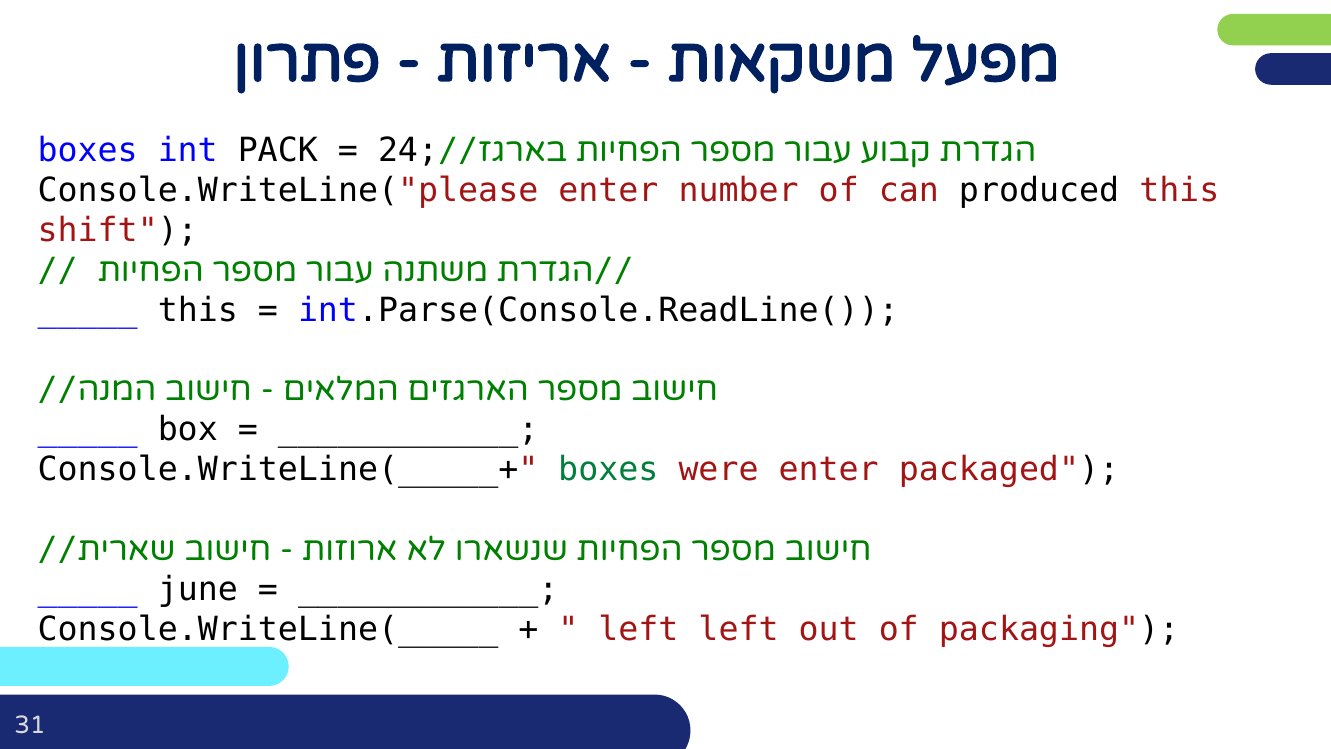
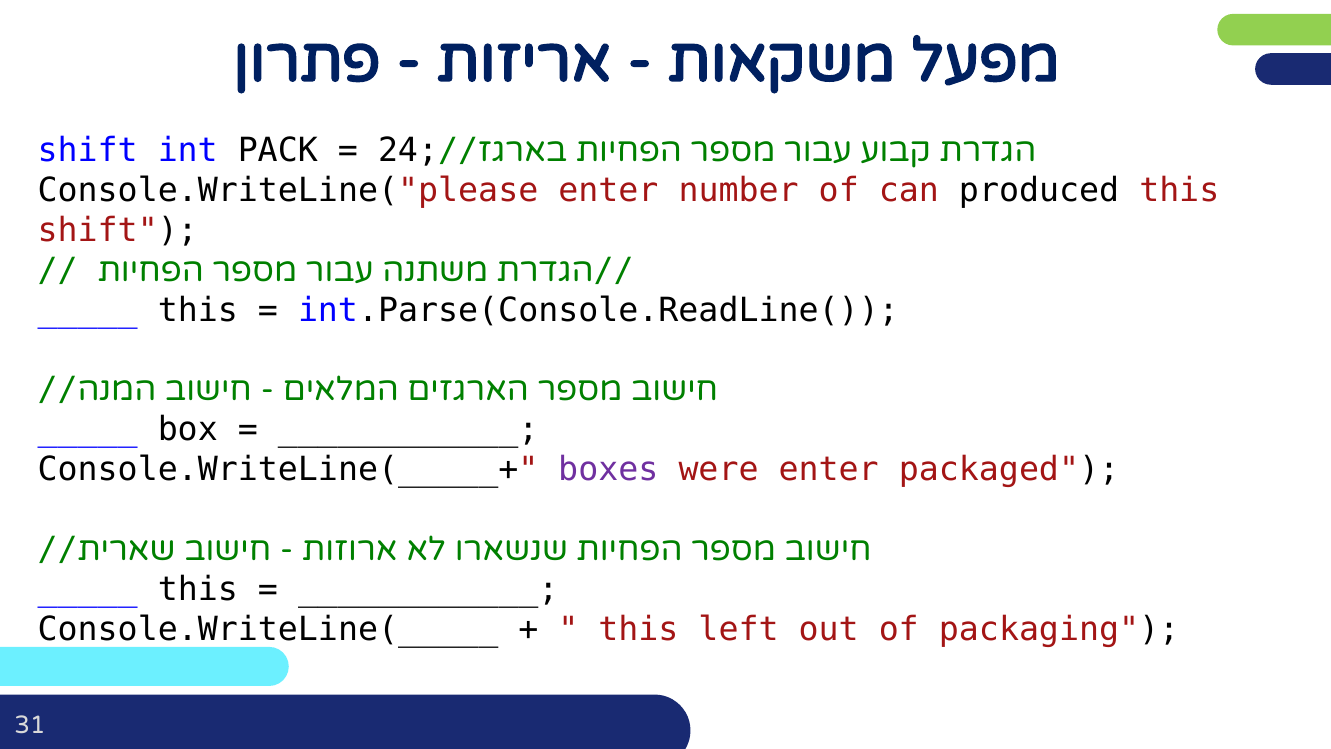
boxes: boxes -> shift (88, 150)
boxes colour: green -> purple (608, 470)
june: june -> this (198, 589)
left: left -> this (638, 629)
